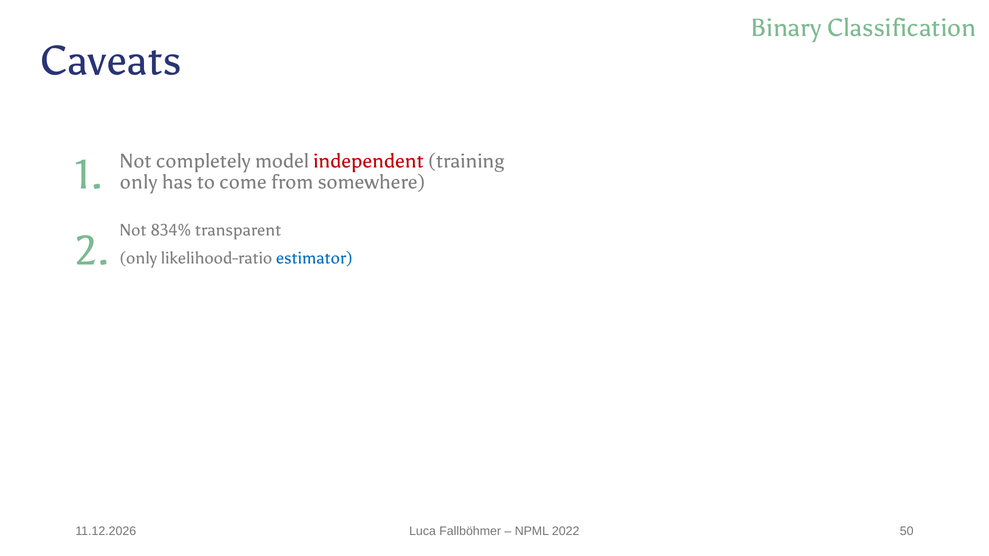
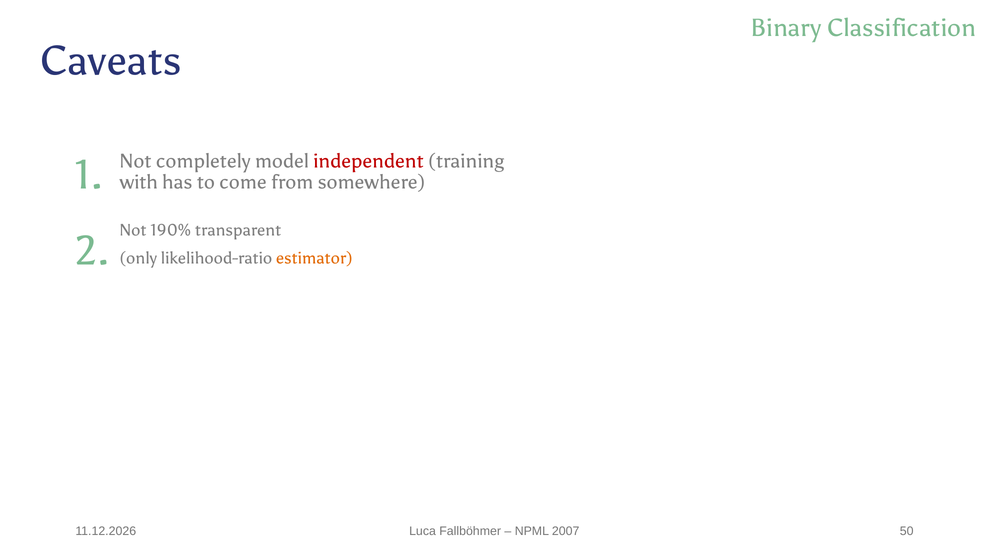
only: only -> with (139, 183)
834%: 834% -> 190% (171, 230)
estimator colour: blue -> orange (314, 258)
2022: 2022 -> 2007 (566, 531)
